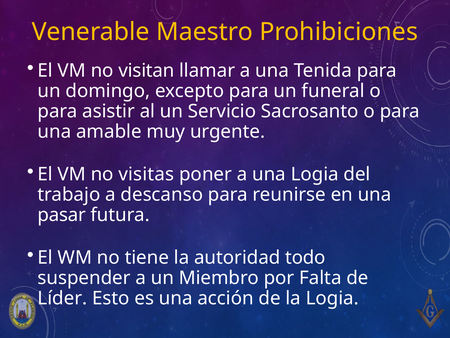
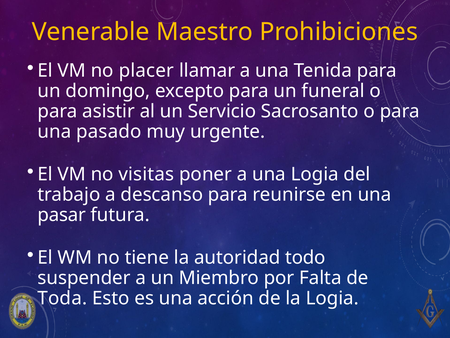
visitan: visitan -> placer (146, 71)
amable: amable -> pasado (109, 131)
Líder: Líder -> Toda (62, 298)
